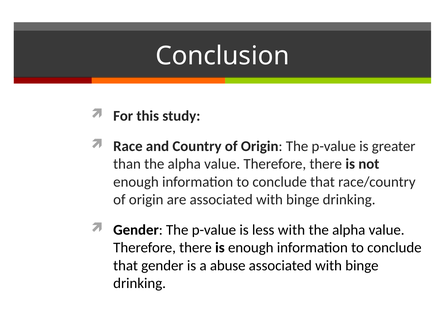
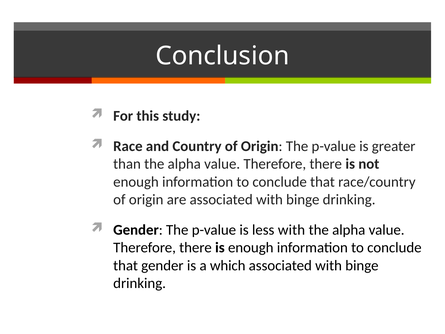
abuse: abuse -> which (228, 265)
